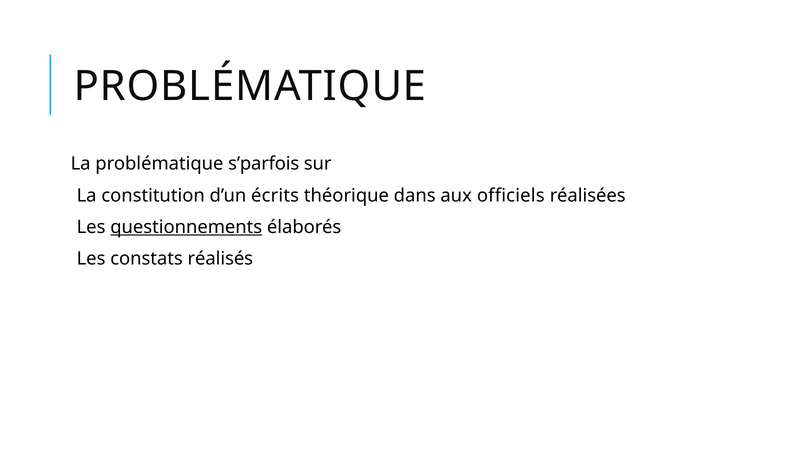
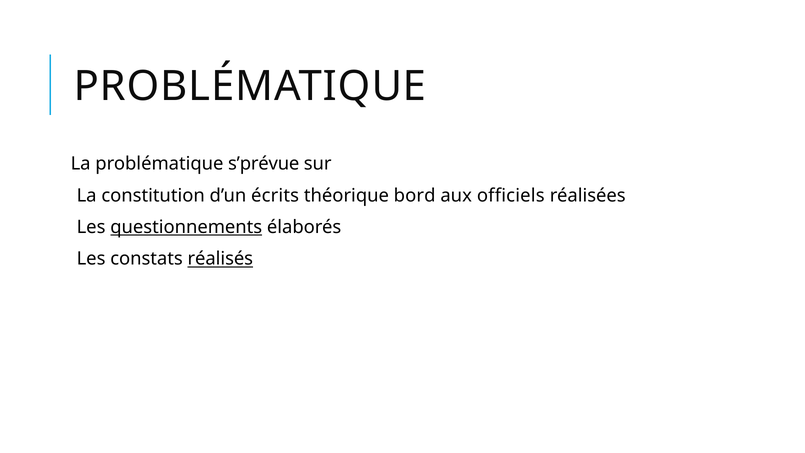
s’parfois: s’parfois -> s’prévue (264, 164)
dans: dans -> bord (415, 195)
réalisés underline: none -> present (220, 259)
